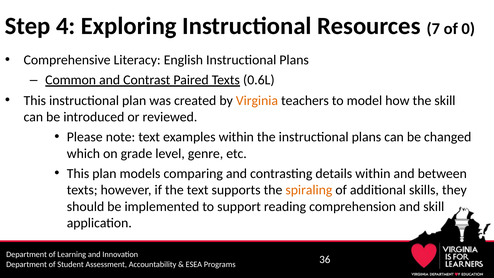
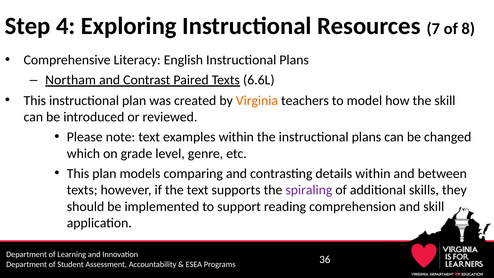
0: 0 -> 8 (468, 29)
Common: Common -> Northam (71, 80)
0.6L: 0.6L -> 6.6L (259, 80)
spiraling colour: orange -> purple (309, 190)
